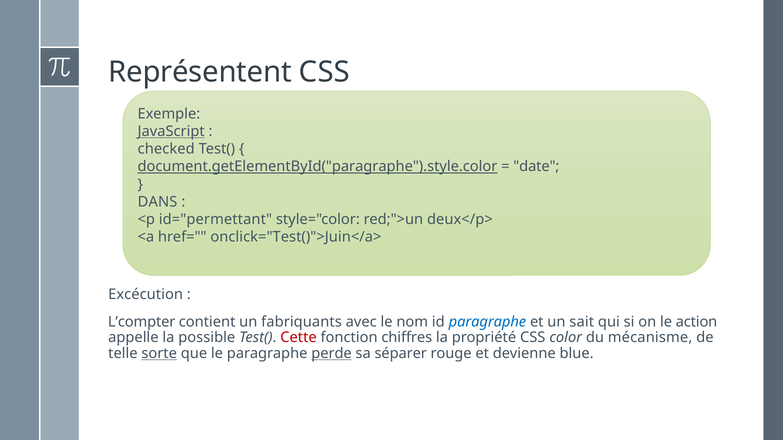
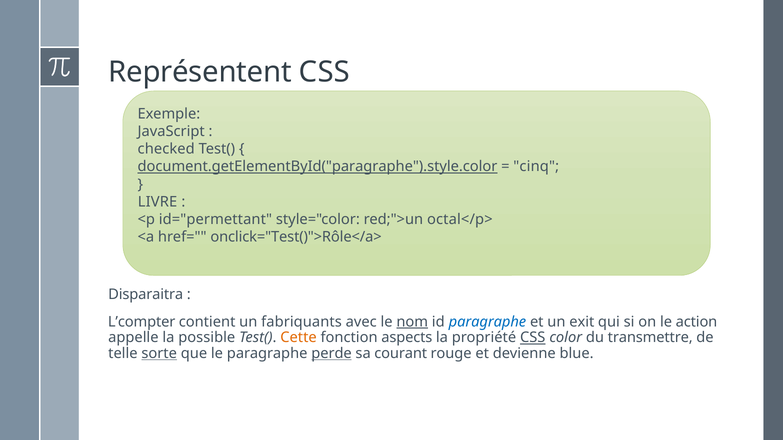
JavaScript underline: present -> none (171, 132)
date: date -> cinq (536, 167)
DANS: DANS -> LIVRE (158, 202)
deux</p>: deux</p> -> octal</p> (460, 220)
onclick="Test()">Juin</a>: onclick="Test()">Juin</a> -> onclick="Test()">Rôle</a> (296, 237)
Excécution: Excécution -> Disparaitra (146, 295)
nom underline: none -> present (412, 322)
sait: sait -> exit (582, 322)
Cette colour: red -> orange (299, 338)
chiffres: chiffres -> aspects (407, 338)
CSS underline: none -> present (533, 338)
mécanisme: mécanisme -> transmettre (650, 338)
séparer: séparer -> courant (401, 354)
